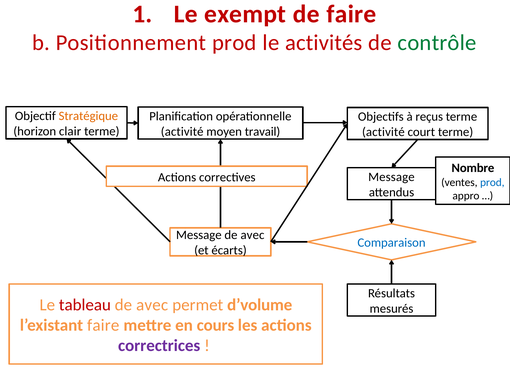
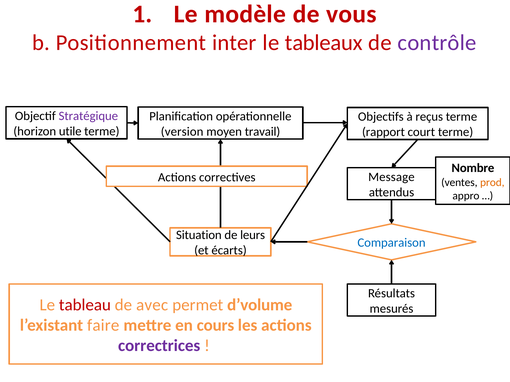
exempt: exempt -> modèle (245, 14)
de faire: faire -> vous (351, 14)
Positionnement prod: prod -> inter (234, 43)
activités: activités -> tableaux (324, 43)
contrôle colour: green -> purple (437, 43)
Stratégique colour: orange -> purple (88, 116)
clair: clair -> utile (70, 132)
activité: activité -> version (182, 132)
activité: activité -> rapport (383, 132)
prod colour: blue -> orange (492, 183)
Message: Message -> Situation (199, 235)
avec: avec -> leurs (253, 235)
